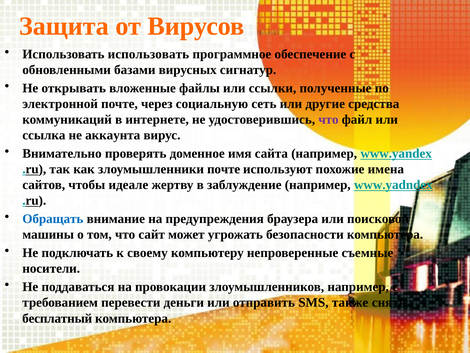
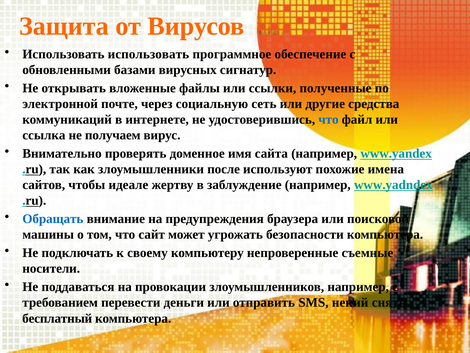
что colour: purple -> blue (328, 119)
аккаунта: аккаунта -> получаем (113, 135)
злоумышленники почте: почте -> после (224, 169)
также: также -> некий (350, 302)
